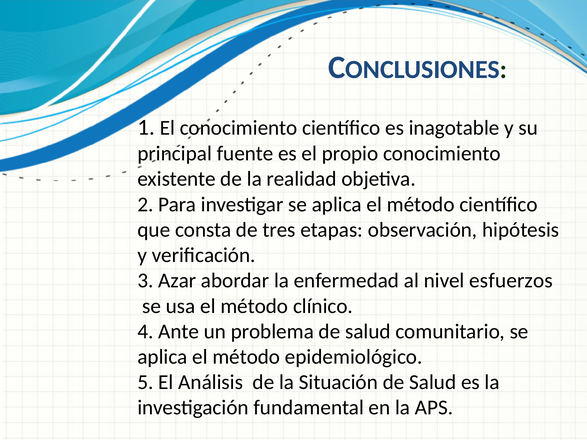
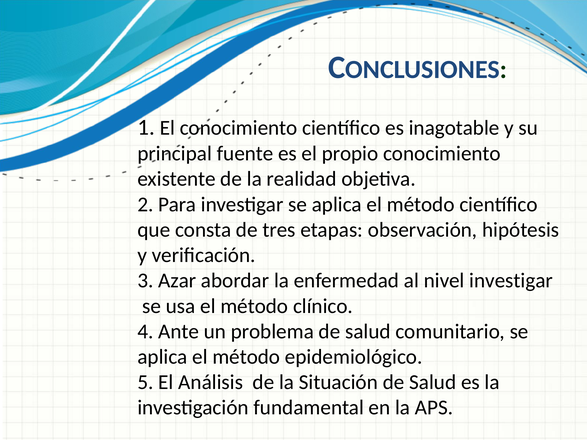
nivel esfuerzos: esfuerzos -> investigar (511, 281)
